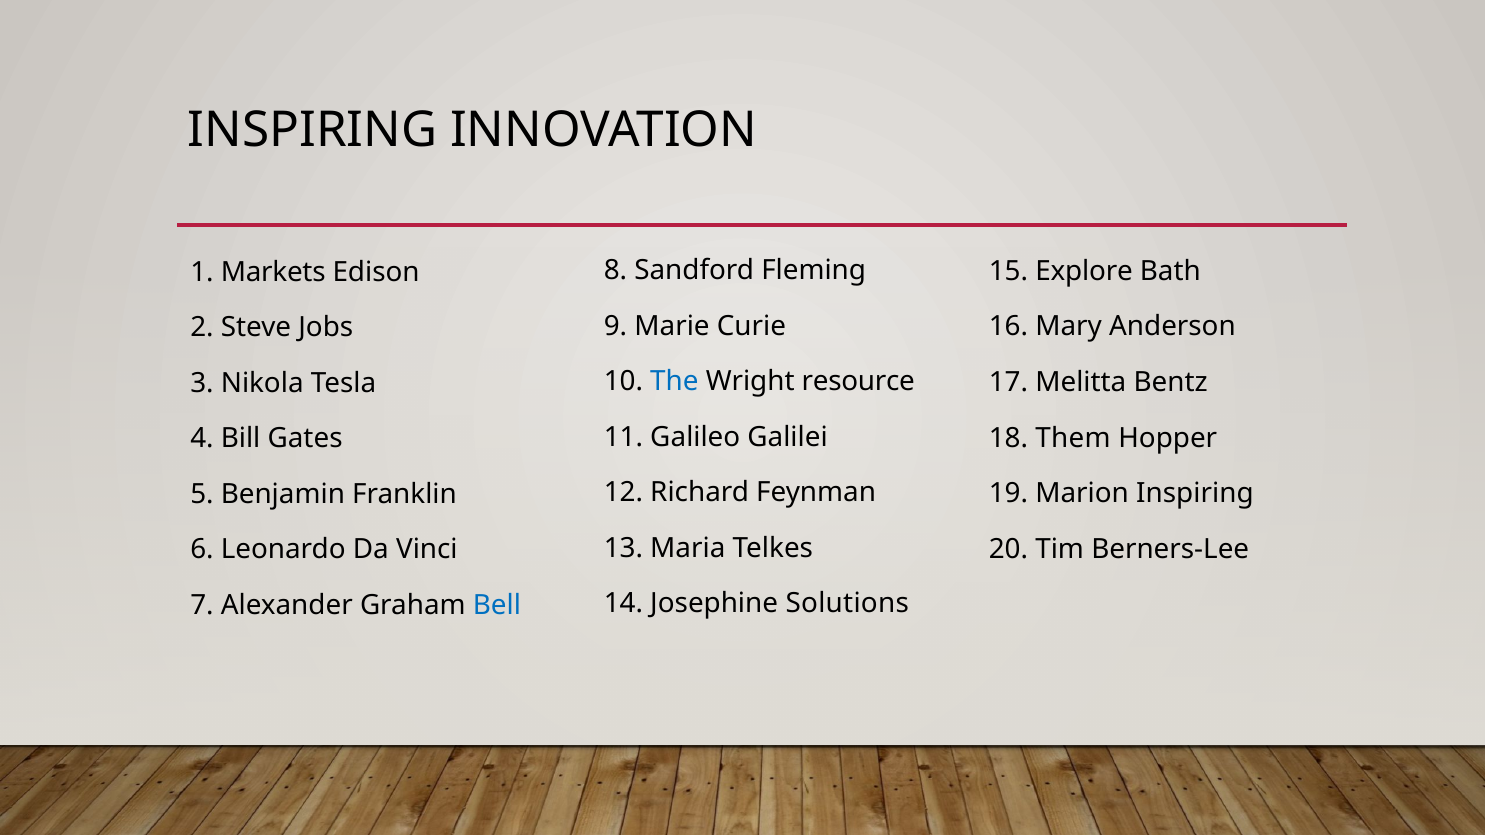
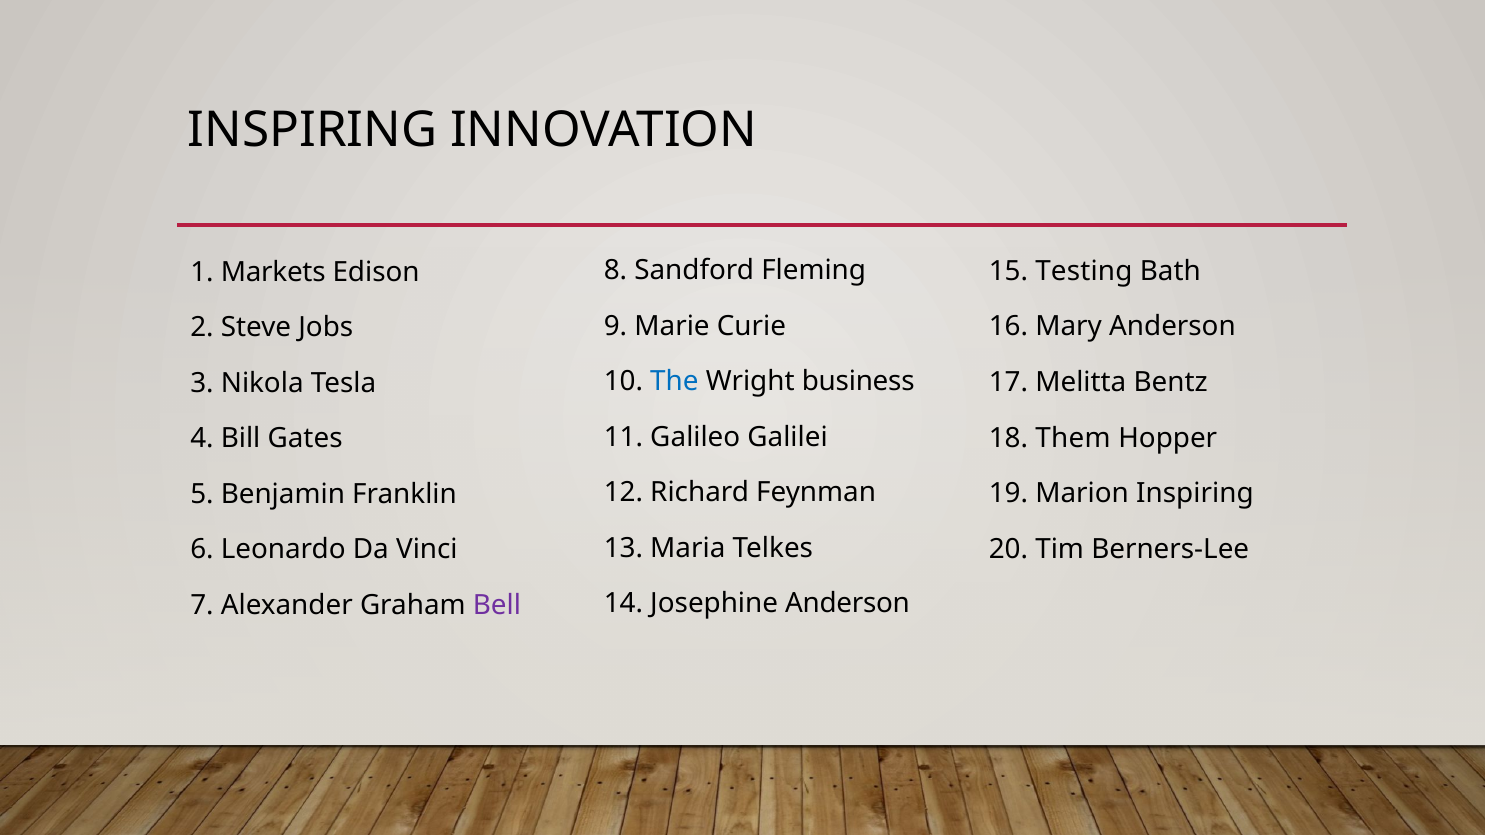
Explore: Explore -> Testing (1084, 271)
resource: resource -> business (858, 382)
Josephine Solutions: Solutions -> Anderson (848, 604)
Bell colour: blue -> purple (497, 605)
